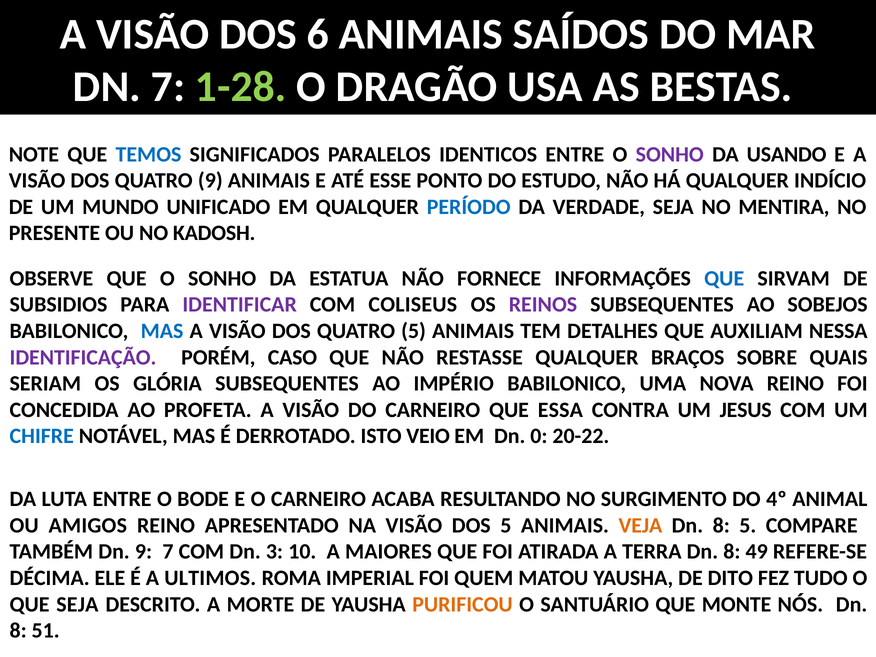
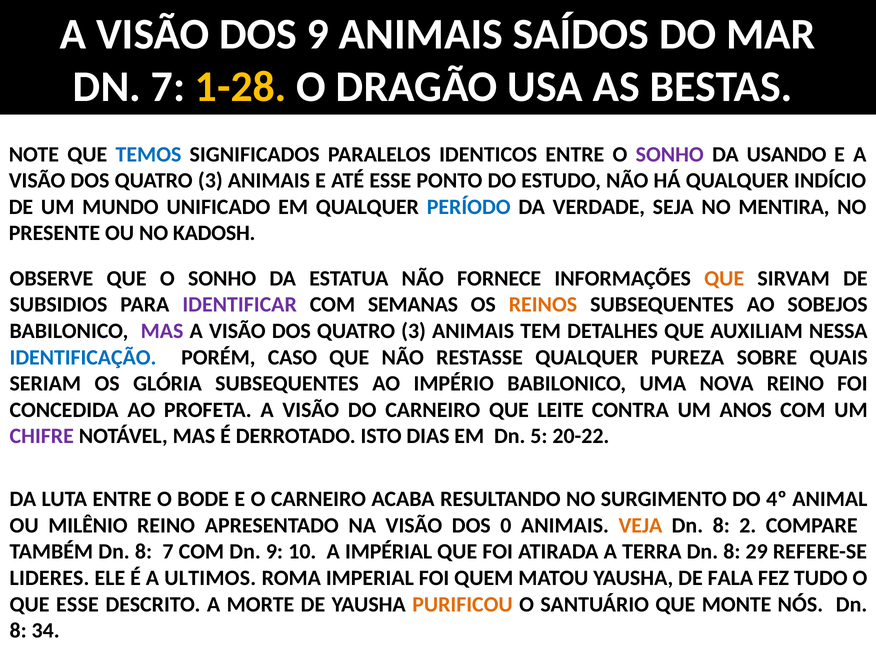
DOS 6: 6 -> 9 (318, 34)
1-28 colour: light green -> yellow (241, 87)
9: 9 -> 3 (210, 181)
QUE colour: blue -> orange (724, 278)
COLISEUS: COLISEUS -> SEMANAS (413, 305)
REINOS colour: purple -> orange (543, 305)
MAS colour: blue -> purple (162, 331)
5: 5 -> 3 (414, 331)
IDENTIFICAÇÃO colour: purple -> blue (83, 357)
BRAÇOS: BRAÇOS -> PUREZA (688, 357)
ESSA: ESSA -> LEITE (561, 410)
JESUS: JESUS -> ANOS (746, 410)
CHIFRE colour: blue -> purple (42, 436)
VEIO: VEIO -> DIAS (428, 436)
0: 0 -> 5 (539, 436)
AMIGOS: AMIGOS -> MILÊNIO (88, 525)
DOS 5: 5 -> 0 (506, 525)
8 5: 5 -> 2 (748, 525)
TAMBÉM Dn 9: 9 -> 8 (144, 552)
Dn 3: 3 -> 9 (274, 552)
MAIORES: MAIORES -> IMPÉRIAL (389, 552)
49: 49 -> 29 (757, 552)
DÉCIMA: DÉCIMA -> LIDERES (50, 578)
DITO: DITO -> FALA (730, 578)
QUE SEJA: SEJA -> ESSE (77, 604)
51: 51 -> 34 (46, 631)
